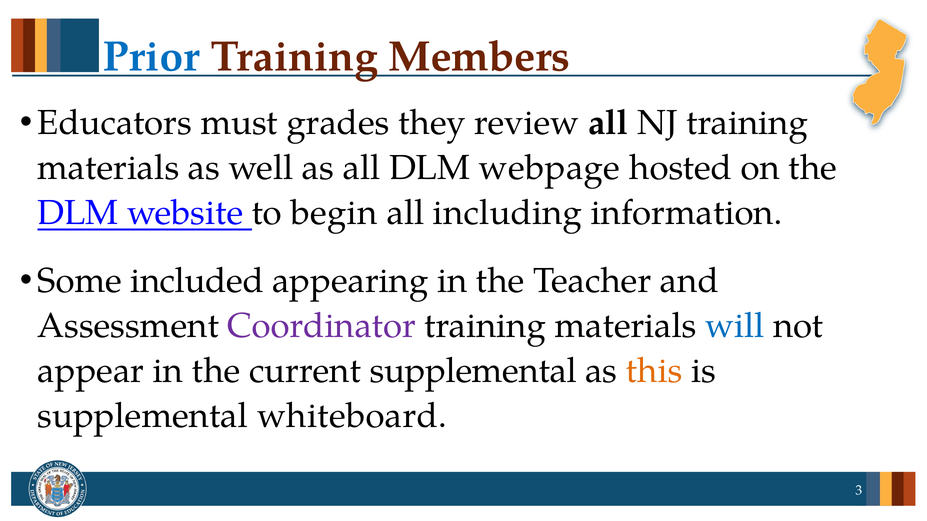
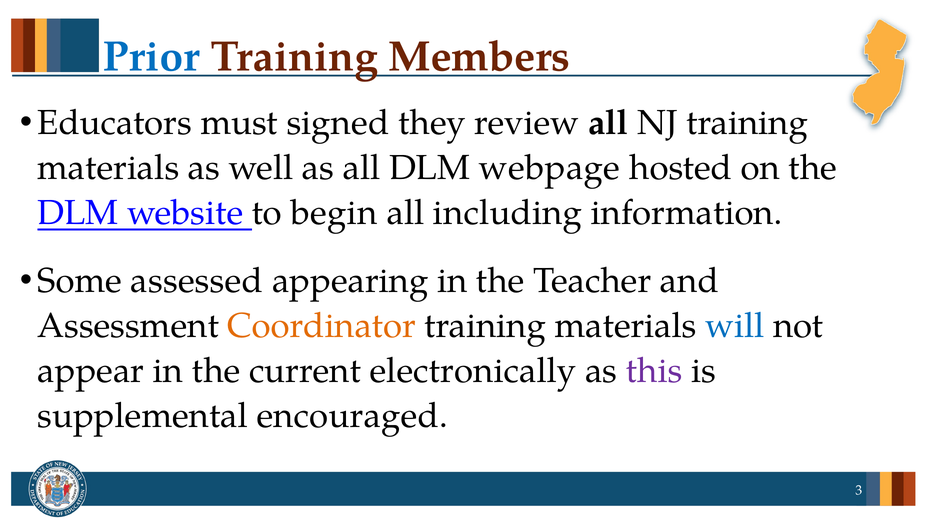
grades: grades -> signed (338, 123)
included: included -> assessed (197, 281)
Coordinator colour: purple -> orange (322, 326)
current supplemental: supplemental -> electronically (473, 371)
this colour: orange -> purple (654, 371)
whiteboard: whiteboard -> encouraged (352, 416)
